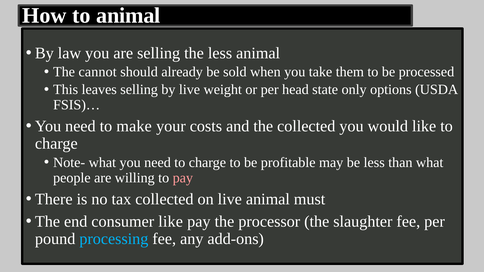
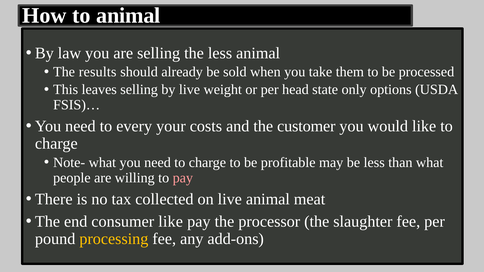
cannot: cannot -> results (98, 72)
make: make -> every (134, 126)
the collected: collected -> customer (306, 126)
must: must -> meat (310, 199)
processing colour: light blue -> yellow (114, 239)
